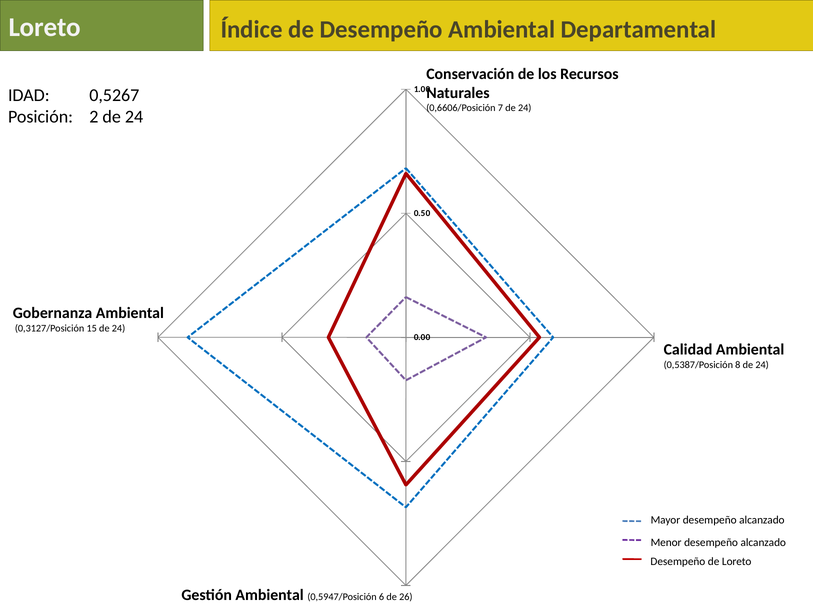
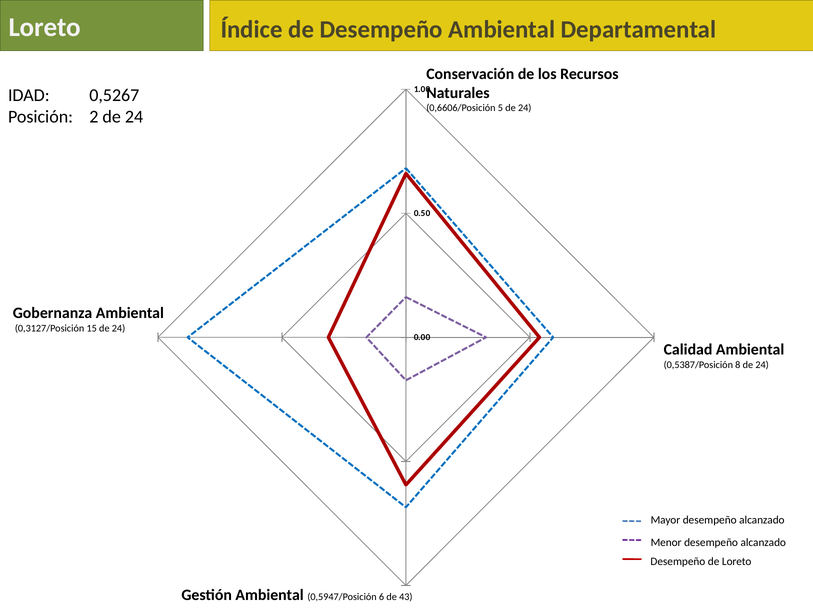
7: 7 -> 5 (500, 108)
26: 26 -> 43 (406, 597)
